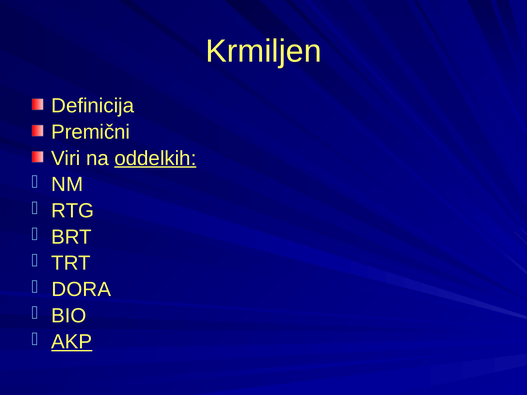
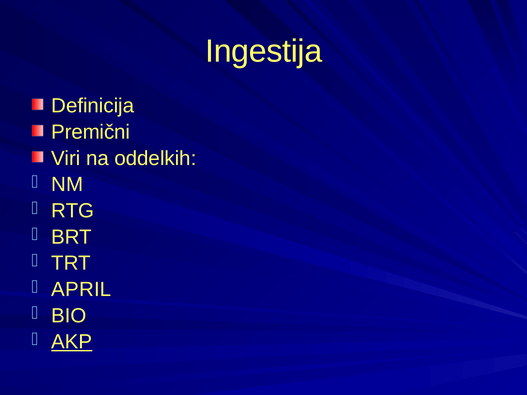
Krmiljen: Krmiljen -> Ingestija (264, 51)
oddelkih underline: present -> none (155, 158)
DORA: DORA -> APRIL (81, 290)
